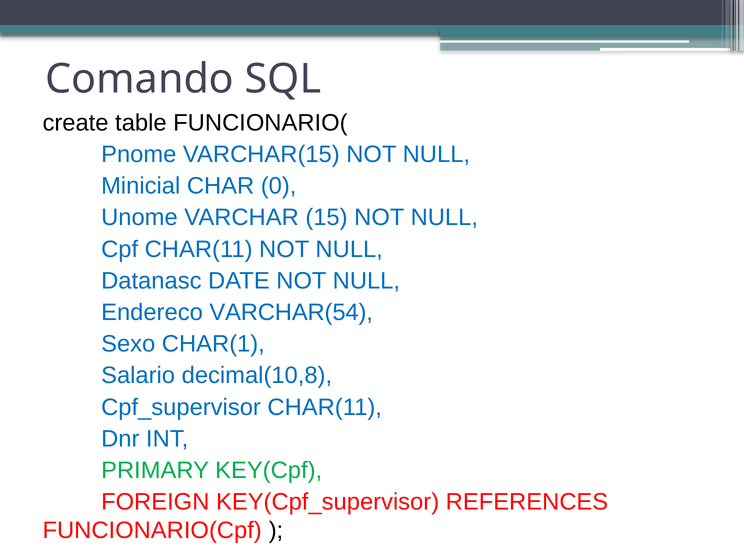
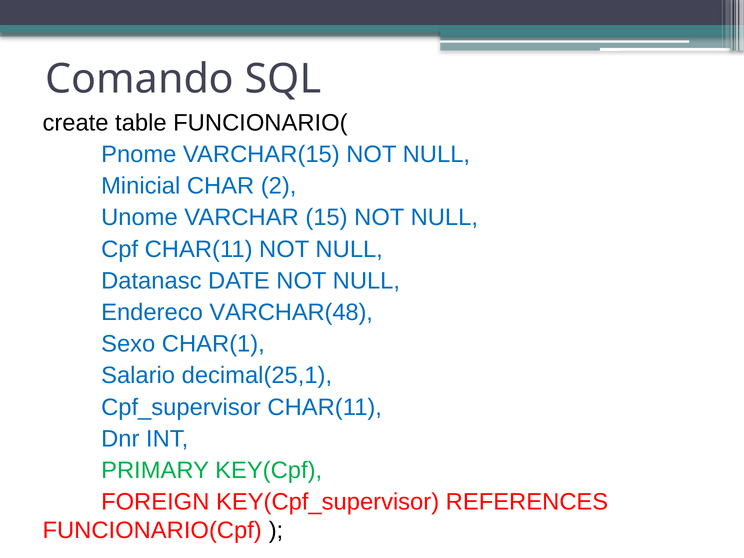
0: 0 -> 2 (279, 186)
VARCHAR(54: VARCHAR(54 -> VARCHAR(48 (291, 312)
decimal(10,8: decimal(10,8 -> decimal(25,1 (257, 376)
